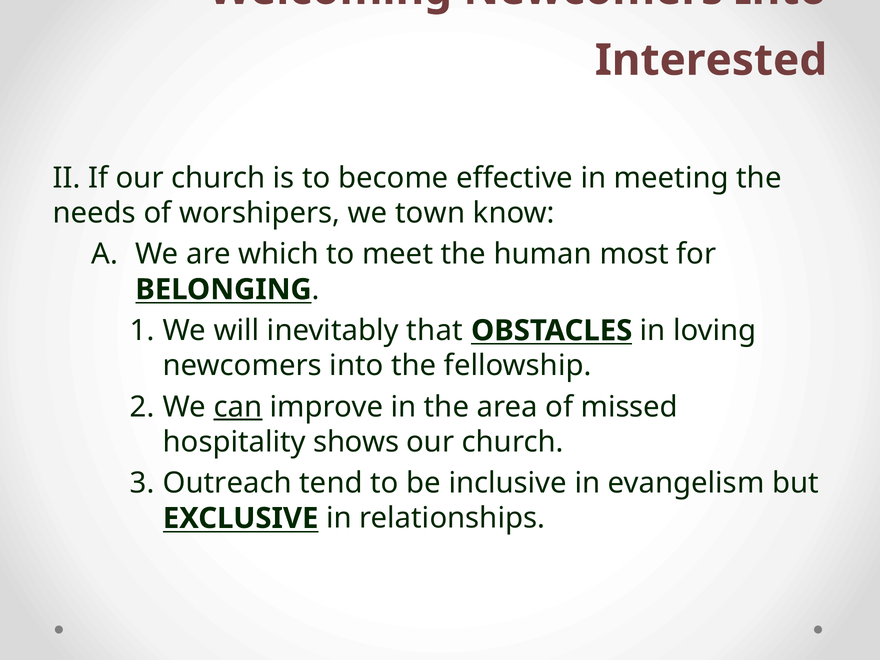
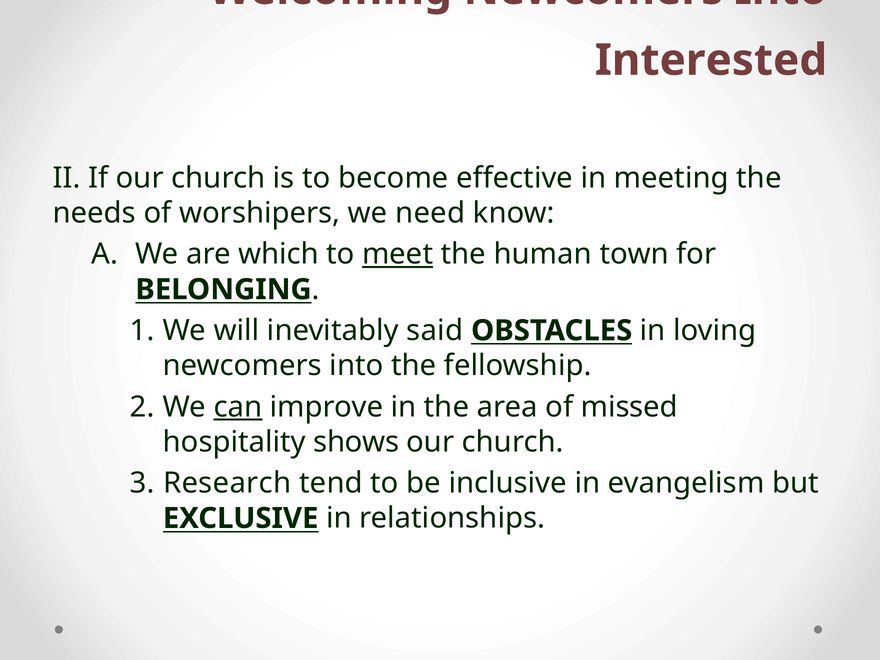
town: town -> need (430, 213)
meet underline: none -> present (398, 254)
most: most -> town (634, 254)
that: that -> said (435, 331)
Outreach: Outreach -> Research (227, 483)
